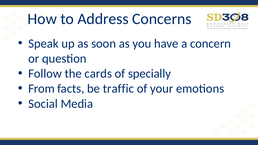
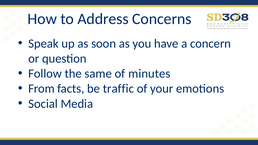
cards: cards -> same (98, 74)
specially: specially -> minutes (149, 74)
